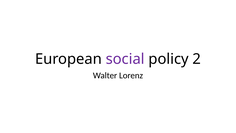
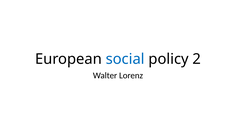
social colour: purple -> blue (125, 59)
